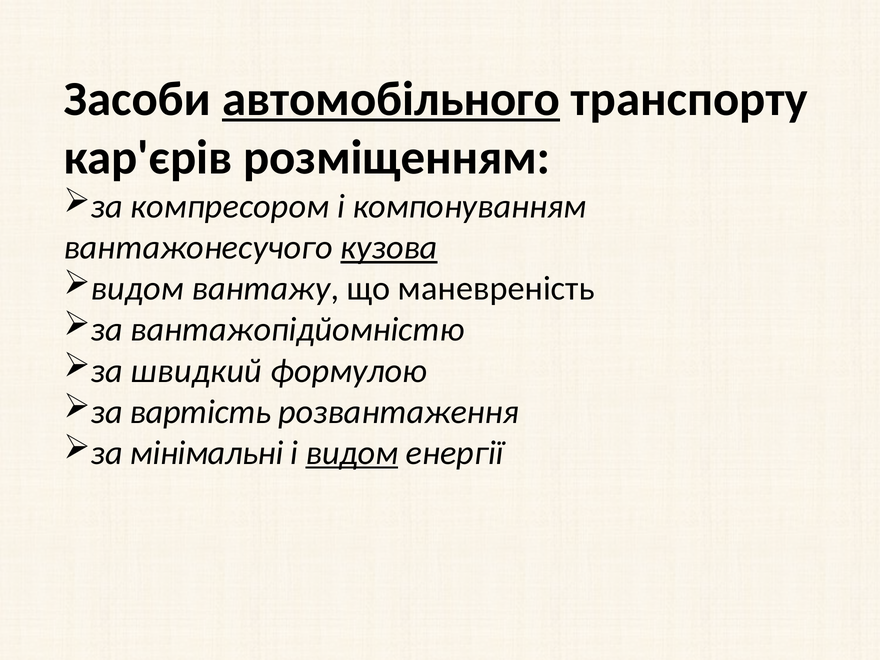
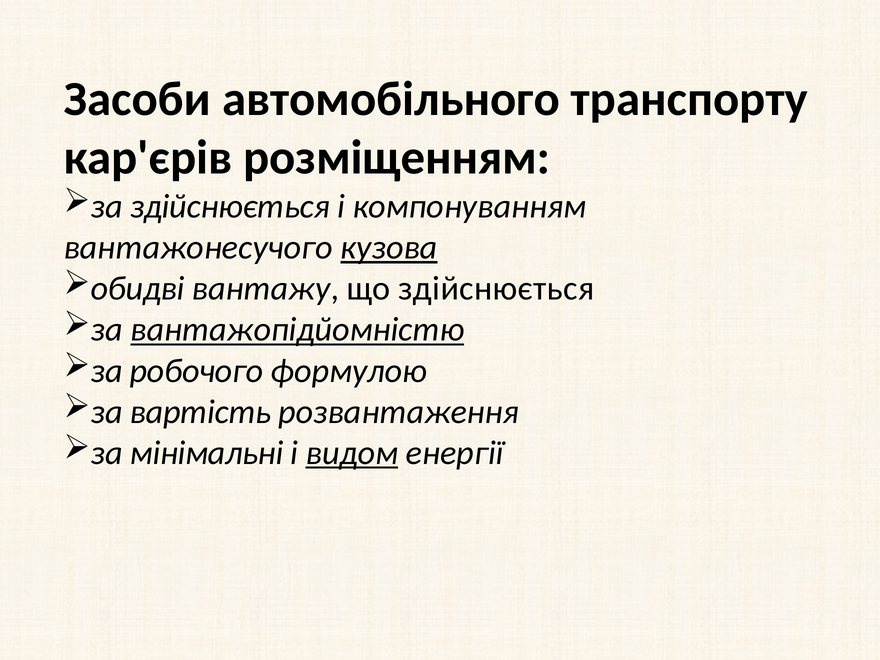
автомобільного underline: present -> none (391, 99)
за компресором: компресором -> здійснюється (230, 206)
видом: видом -> обидві (138, 289)
що маневреність: маневреність -> здійснюється (496, 289)
вантажопідйомністю underline: none -> present (297, 330)
швидкий: швидкий -> робочого (197, 371)
